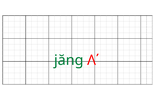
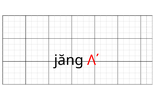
jăng colour: green -> black (69, 60)
